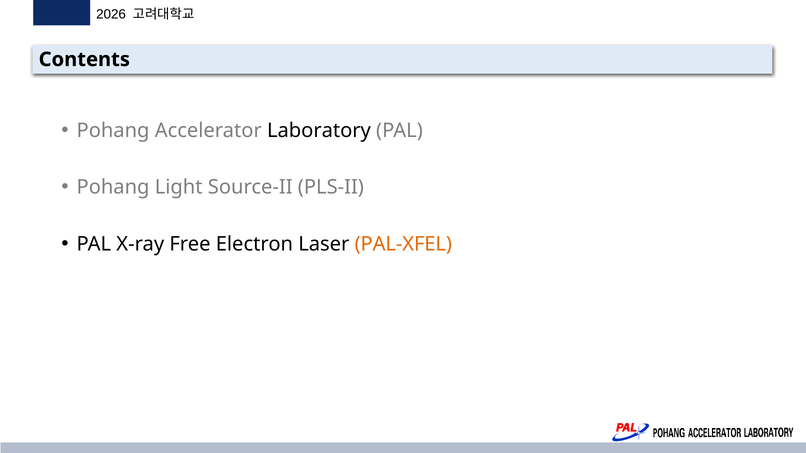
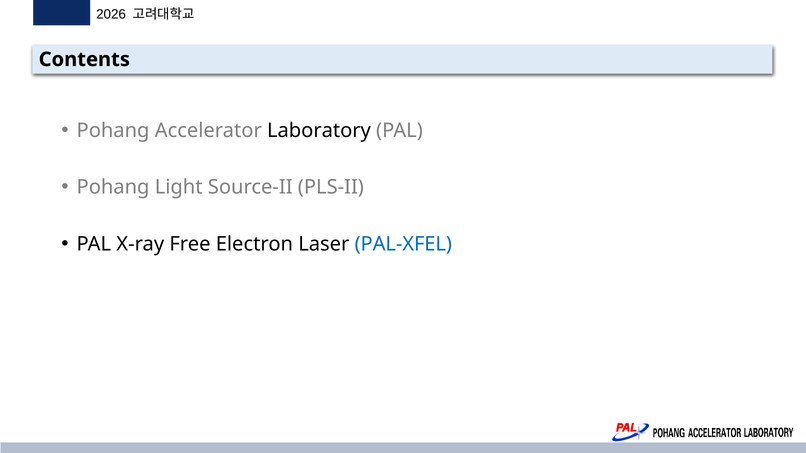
PAL-XFEL colour: orange -> blue (403, 244)
